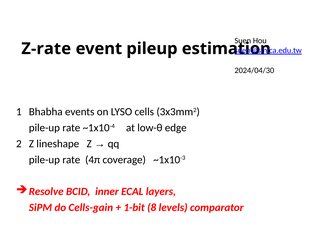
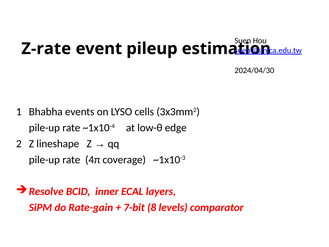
Cells-gain: Cells-gain -> Rate-gain (91, 207)
1-bit: 1-bit -> 7-bit (134, 207)
